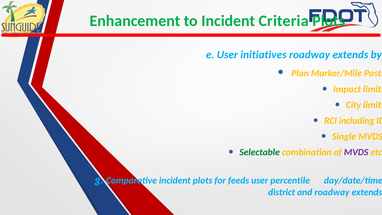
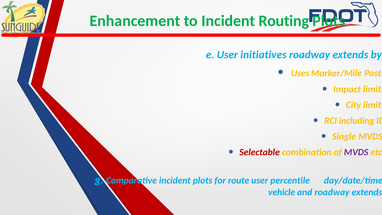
Criteria: Criteria -> Routing (284, 21)
Plan: Plan -> Uses (300, 73)
Selectable colour: green -> red (260, 152)
feeds: feeds -> route (239, 180)
district: district -> vehicle (282, 192)
